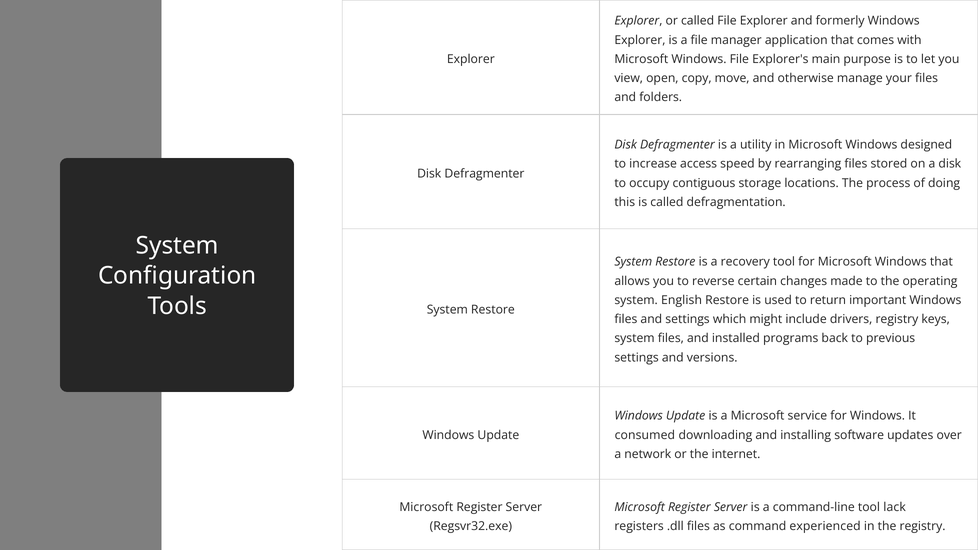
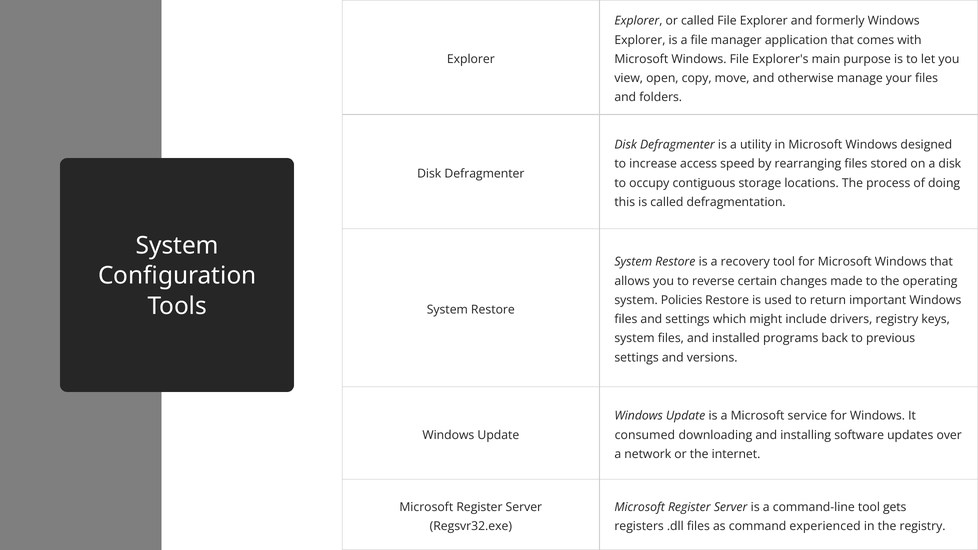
English: English -> Policies (682, 300)
lack: lack -> gets (895, 507)
